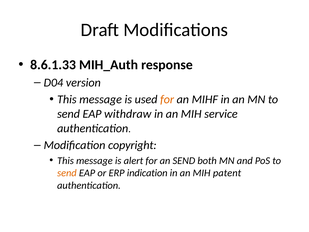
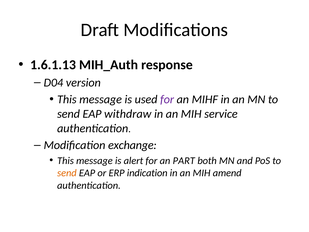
8.6.1.33: 8.6.1.33 -> 1.6.1.13 (53, 65)
for colour: orange -> purple (167, 99)
copyright: copyright -> exchange (132, 145)
an SEND: SEND -> PART (184, 160)
patent: patent -> amend (227, 173)
